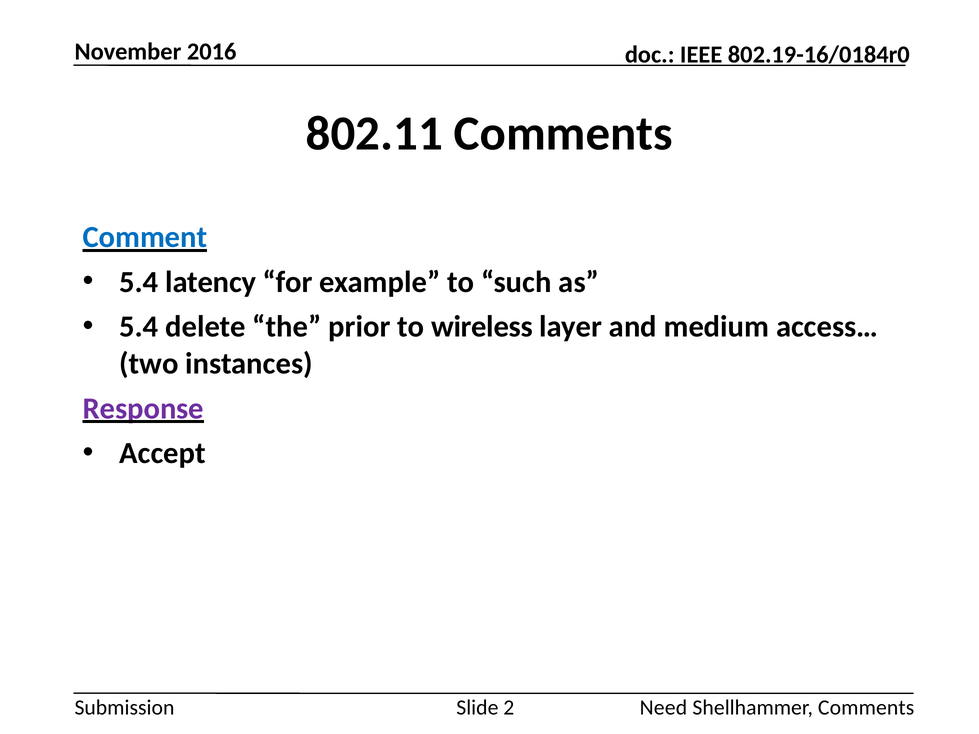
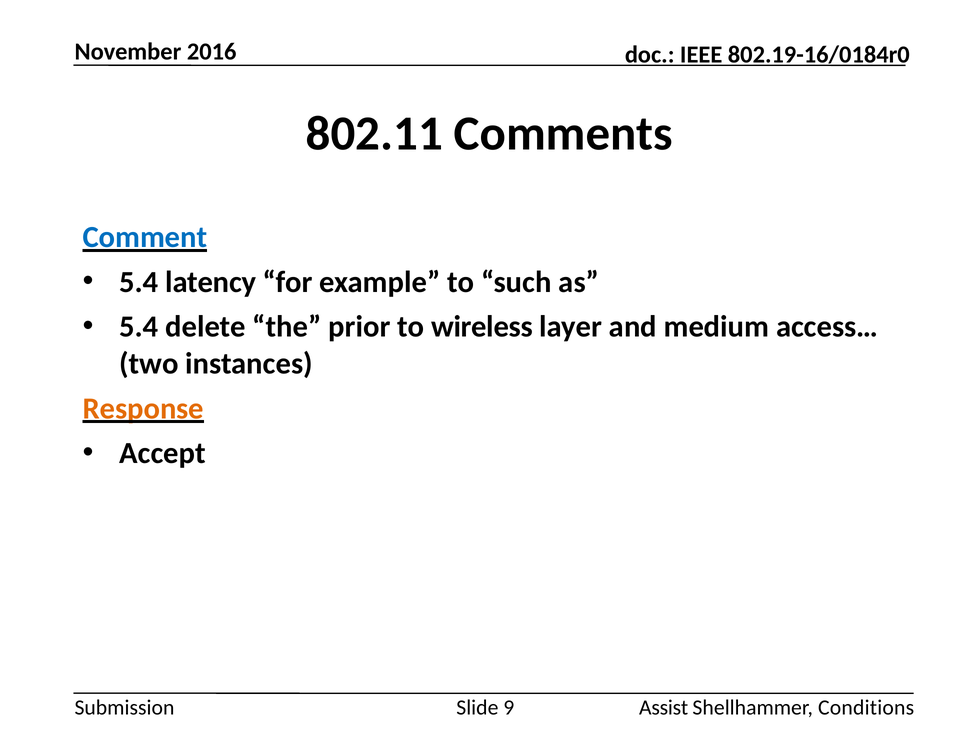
Response colour: purple -> orange (143, 409)
2: 2 -> 9 (509, 708)
Need: Need -> Assist (664, 708)
Shellhammer Comments: Comments -> Conditions (866, 708)
